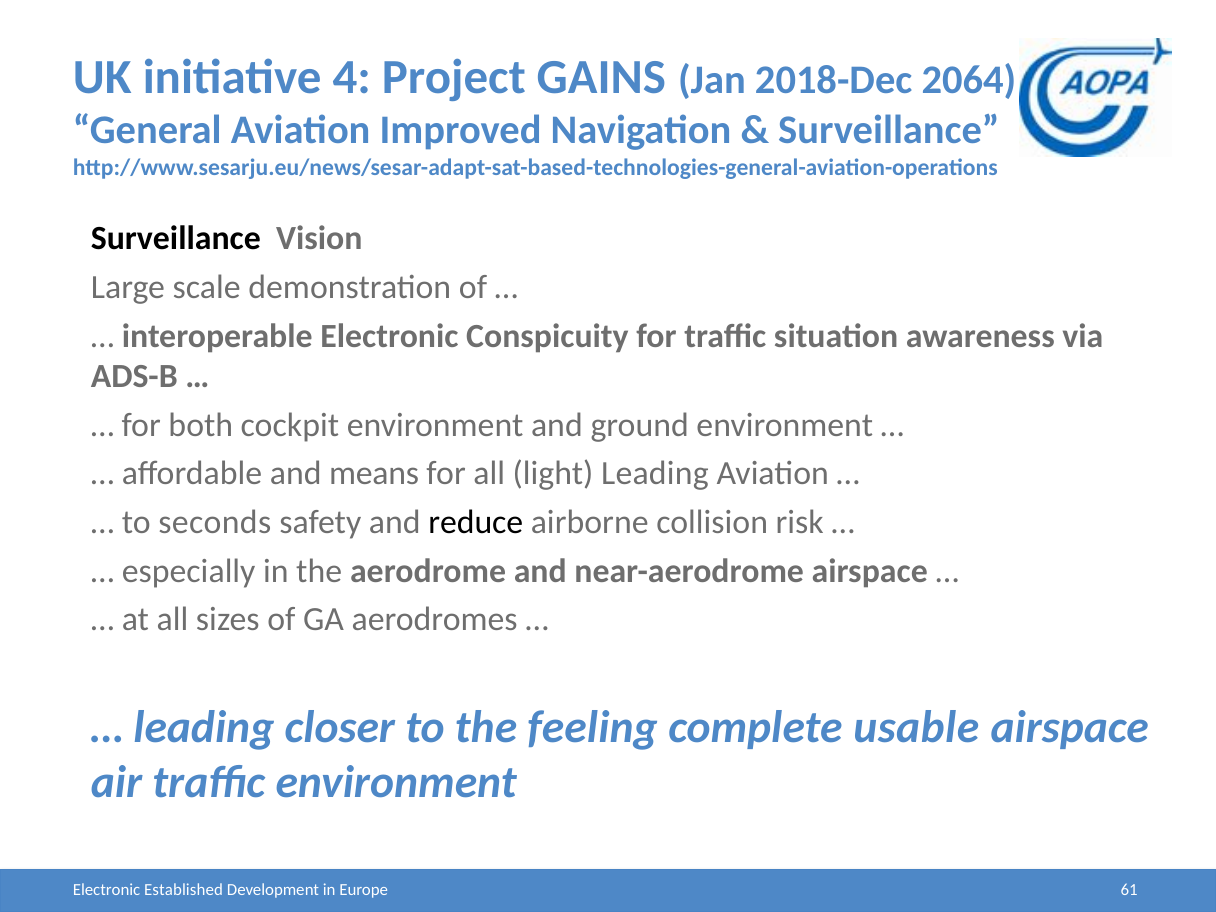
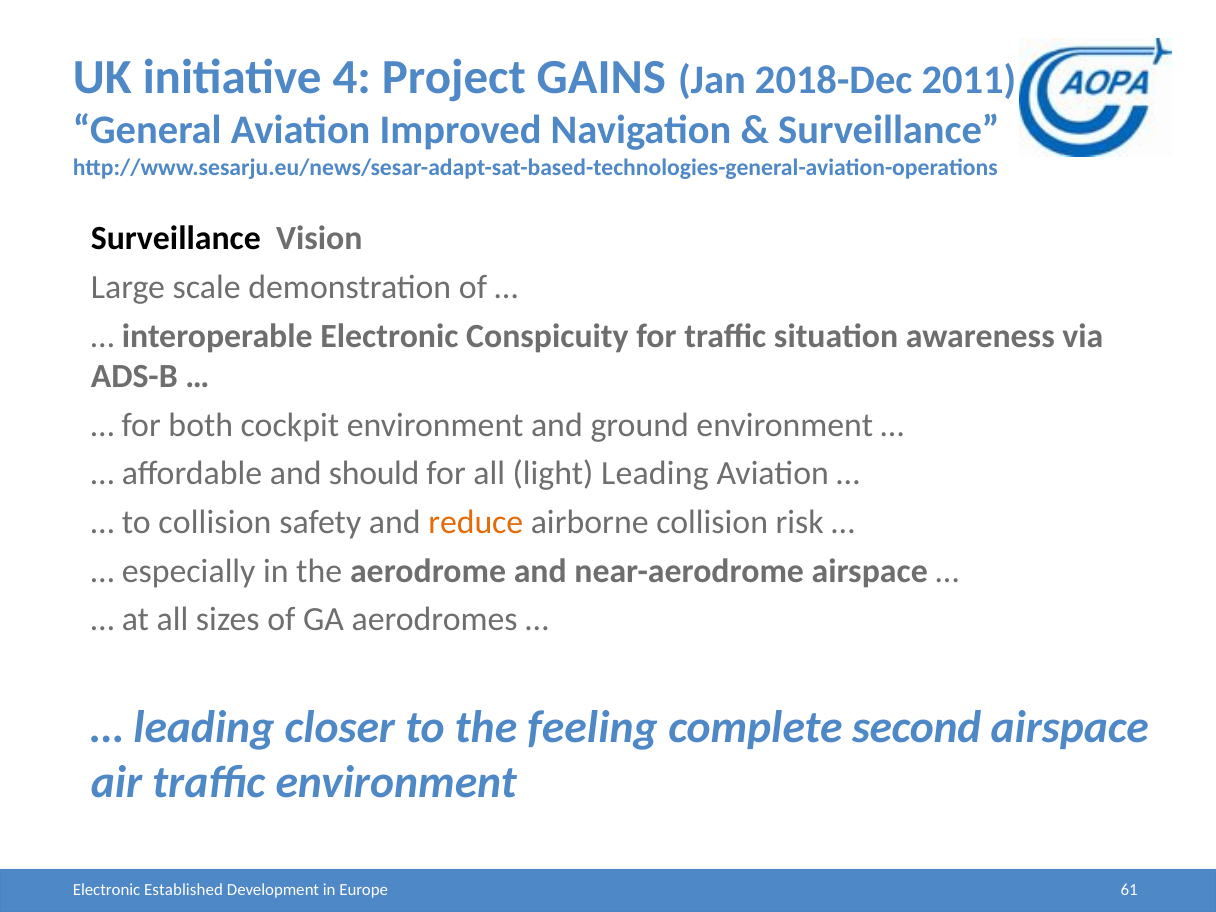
2064: 2064 -> 2011 (969, 80)
means: means -> should (374, 474)
to seconds: seconds -> collision (215, 522)
reduce colour: black -> orange (476, 522)
usable: usable -> second (917, 728)
